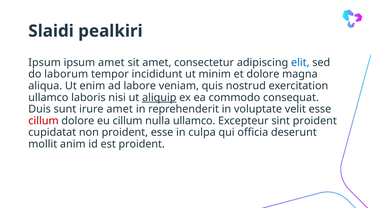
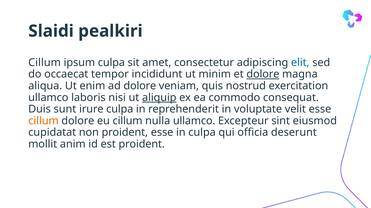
Ipsum: Ipsum -> Cillum (45, 63)
ipsum amet: amet -> culpa (111, 63)
laborum: laborum -> occaecat (66, 74)
dolore underline: none -> present (263, 74)
ad labore: labore -> dolore (140, 86)
irure amet: amet -> culpa (120, 109)
cillum colour: red -> orange (43, 121)
sint proident: proident -> eiusmod (315, 121)
